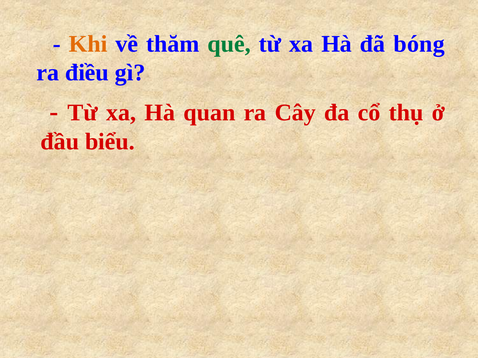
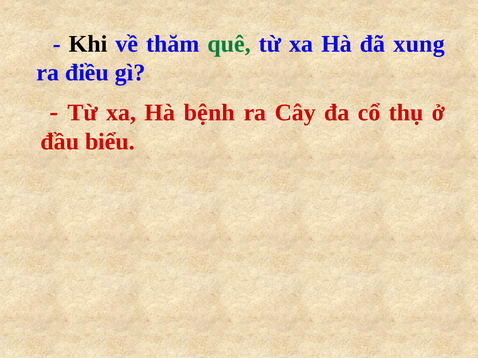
Khi colour: orange -> black (88, 44)
bóng: bóng -> xung (419, 44)
quan: quan -> bệnh (209, 113)
